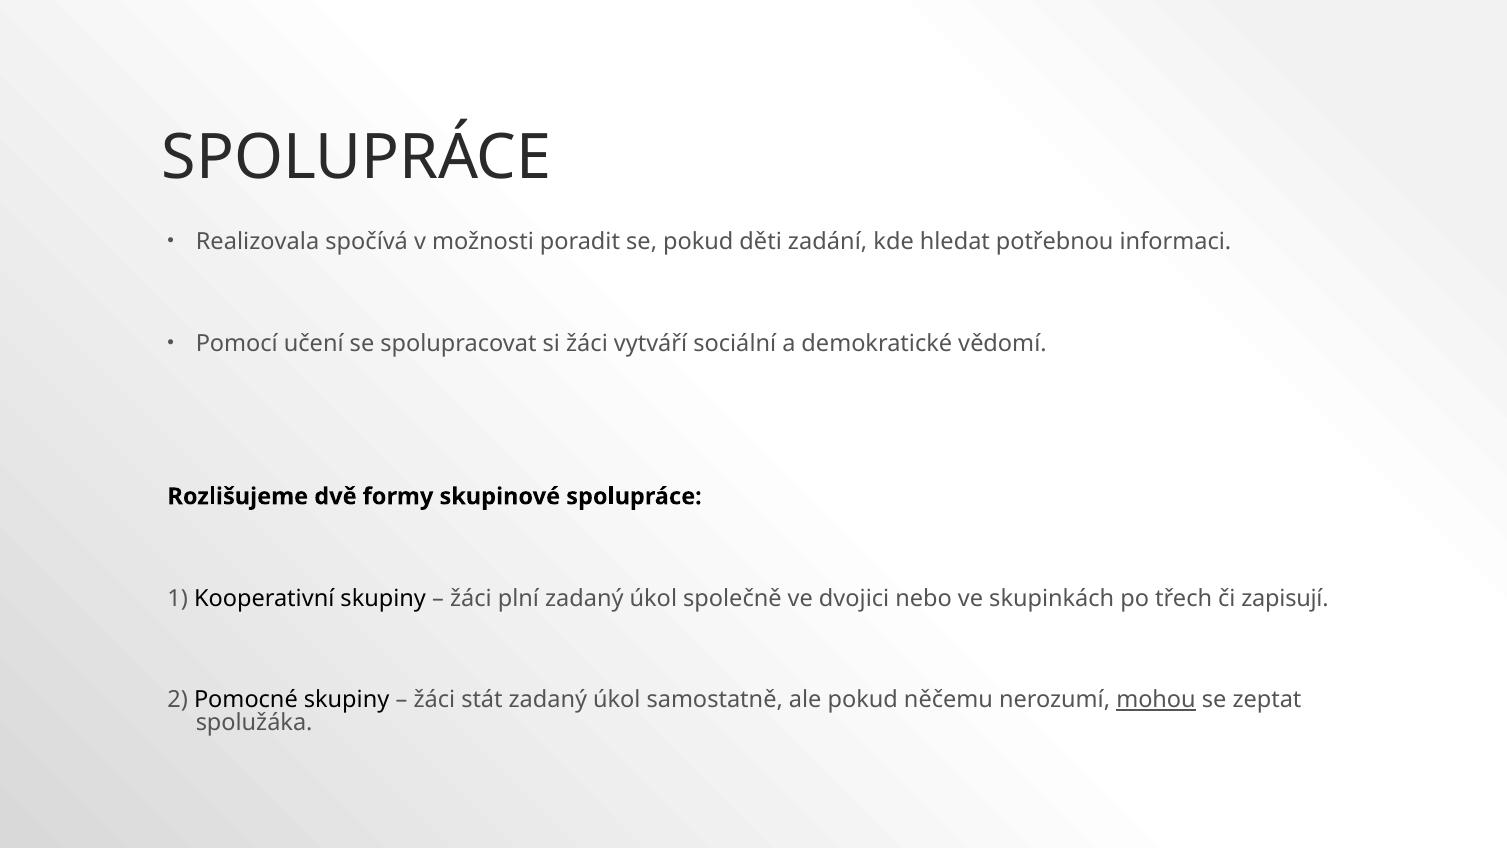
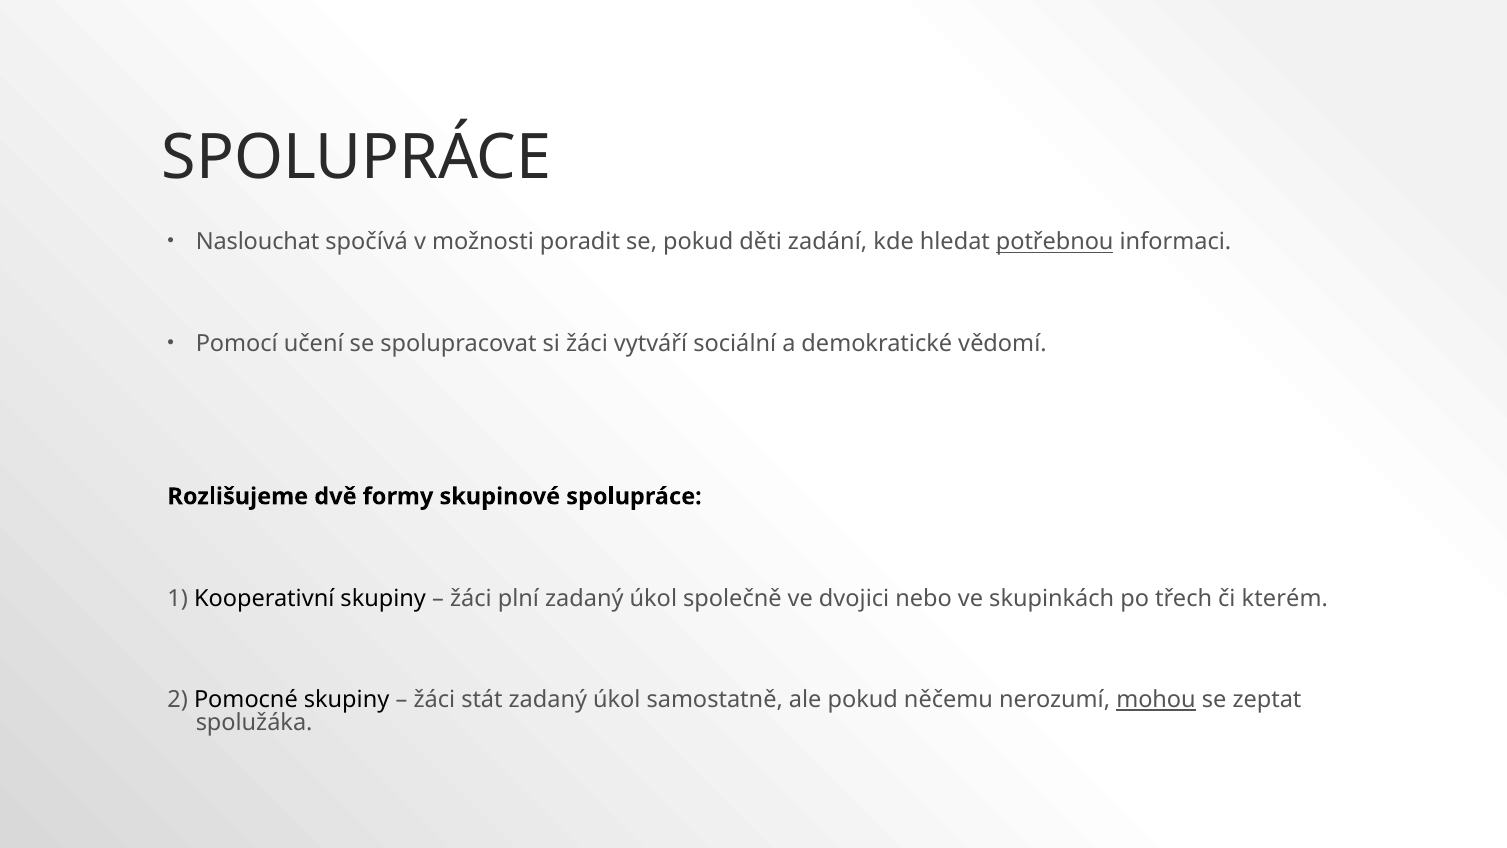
Realizovala: Realizovala -> Naslouchat (258, 242)
potřebnou underline: none -> present (1055, 242)
zapisují: zapisují -> kterém (1285, 598)
